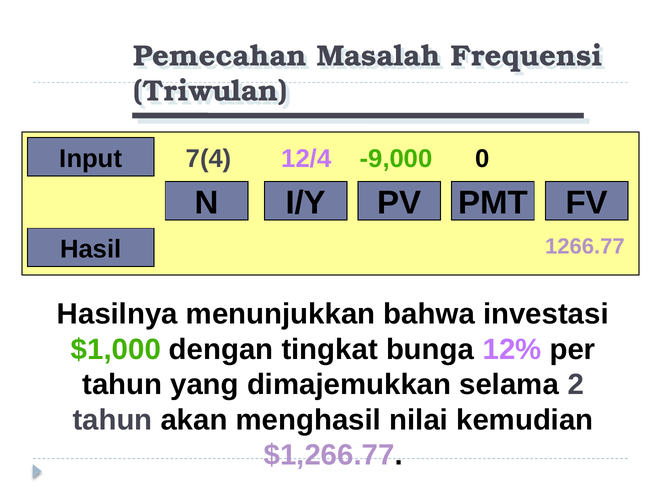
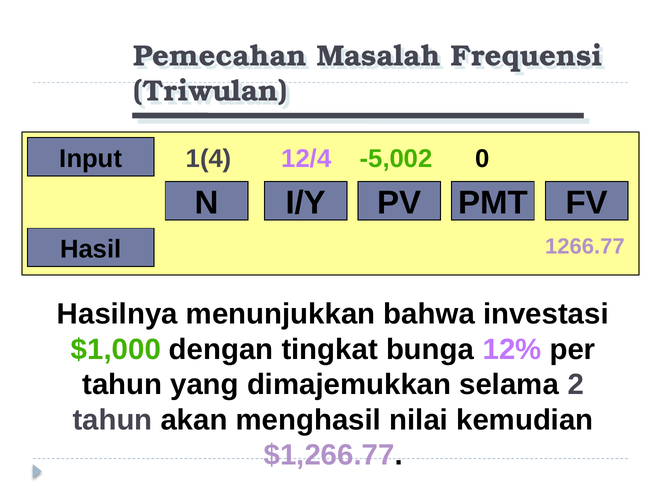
7(4: 7(4 -> 1(4 (209, 159)
-9,000: -9,000 -> -5,002 (396, 159)
